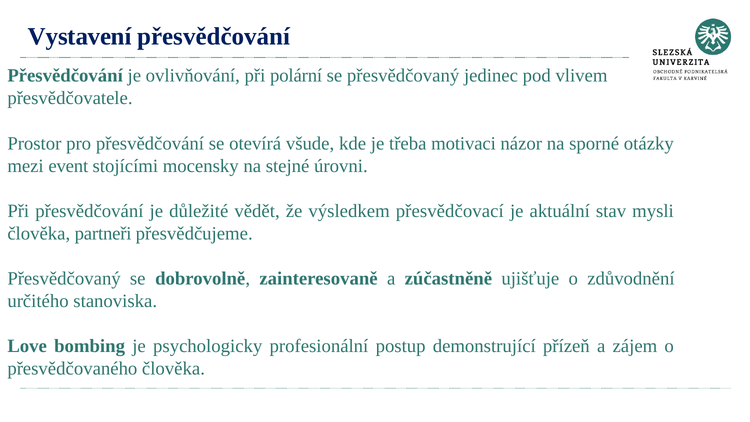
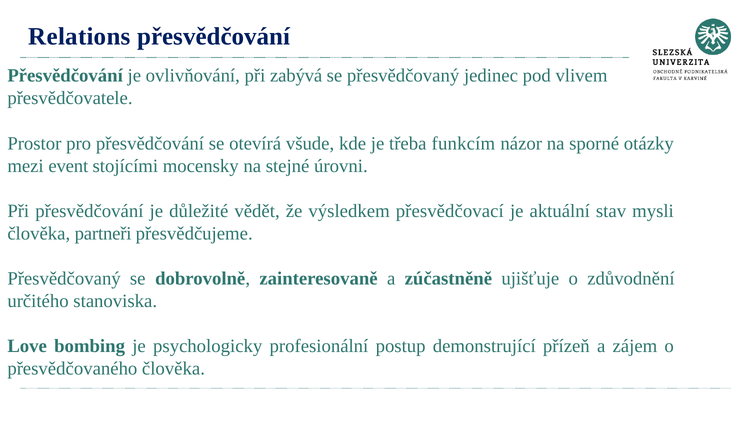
Vystavení: Vystavení -> Relations (79, 36)
polární: polární -> zabývá (296, 76)
motivaci: motivaci -> funkcím (463, 143)
